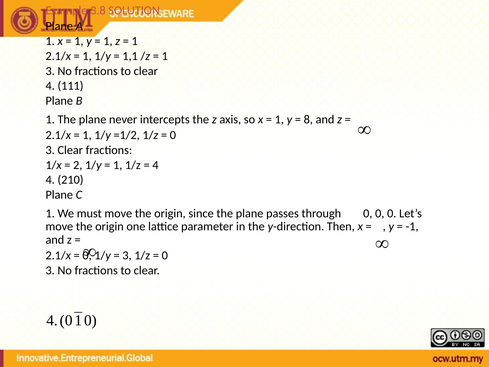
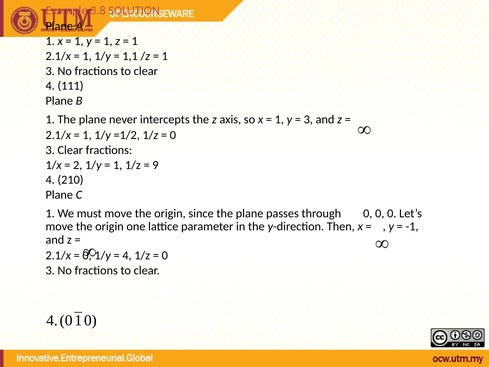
8: 8 -> 3 (308, 119)
4: 4 -> 9 (155, 165)
3: 3 -> 4 (127, 255)
